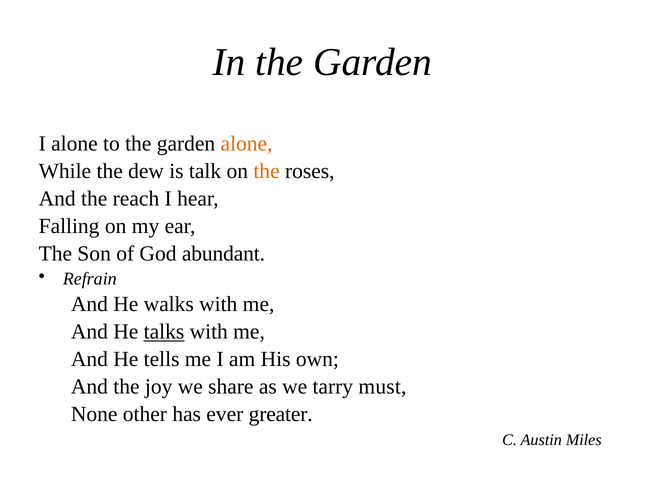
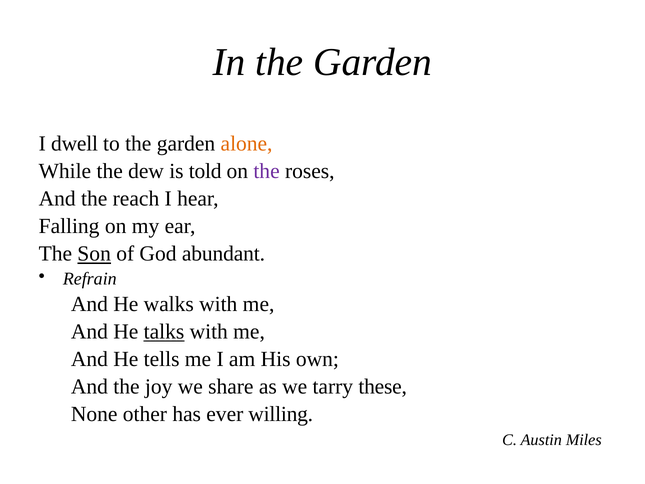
I alone: alone -> dwell (75, 144)
talk: talk -> told (205, 171)
the colour: orange -> purple (267, 171)
Son underline: none -> present (94, 254)
must: must -> these (383, 387)
greater: greater -> willing (281, 414)
